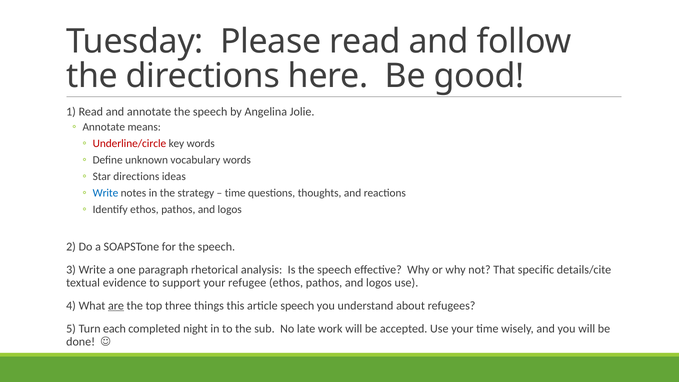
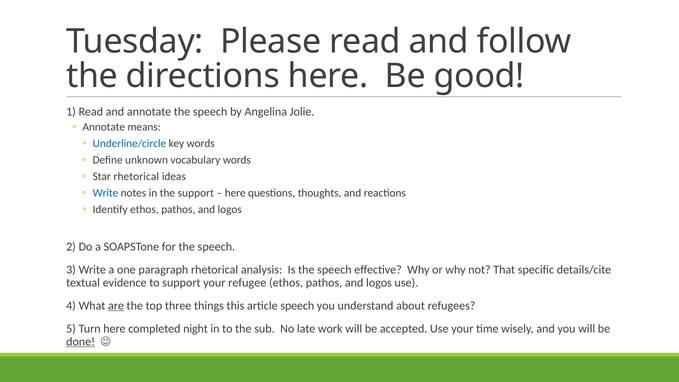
Underline/circle colour: red -> blue (129, 144)
Star directions: directions -> rhetorical (136, 177)
the strategy: strategy -> support (196, 193)
time: time -> here (235, 193)
Turn each: each -> here (114, 329)
done underline: none -> present (81, 341)
